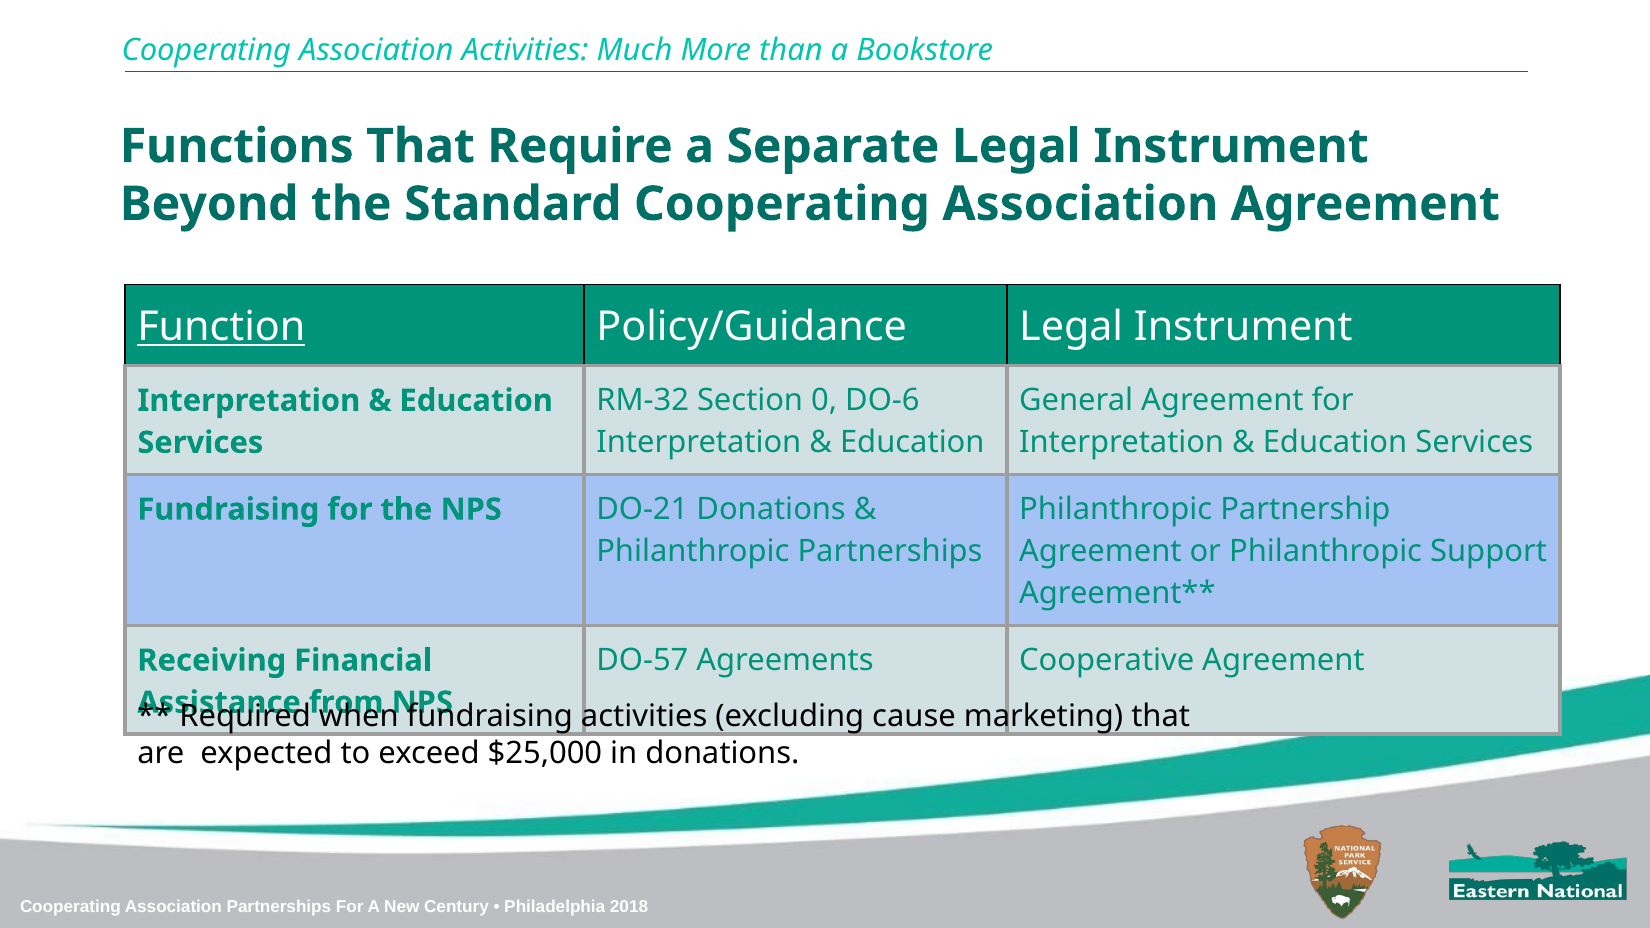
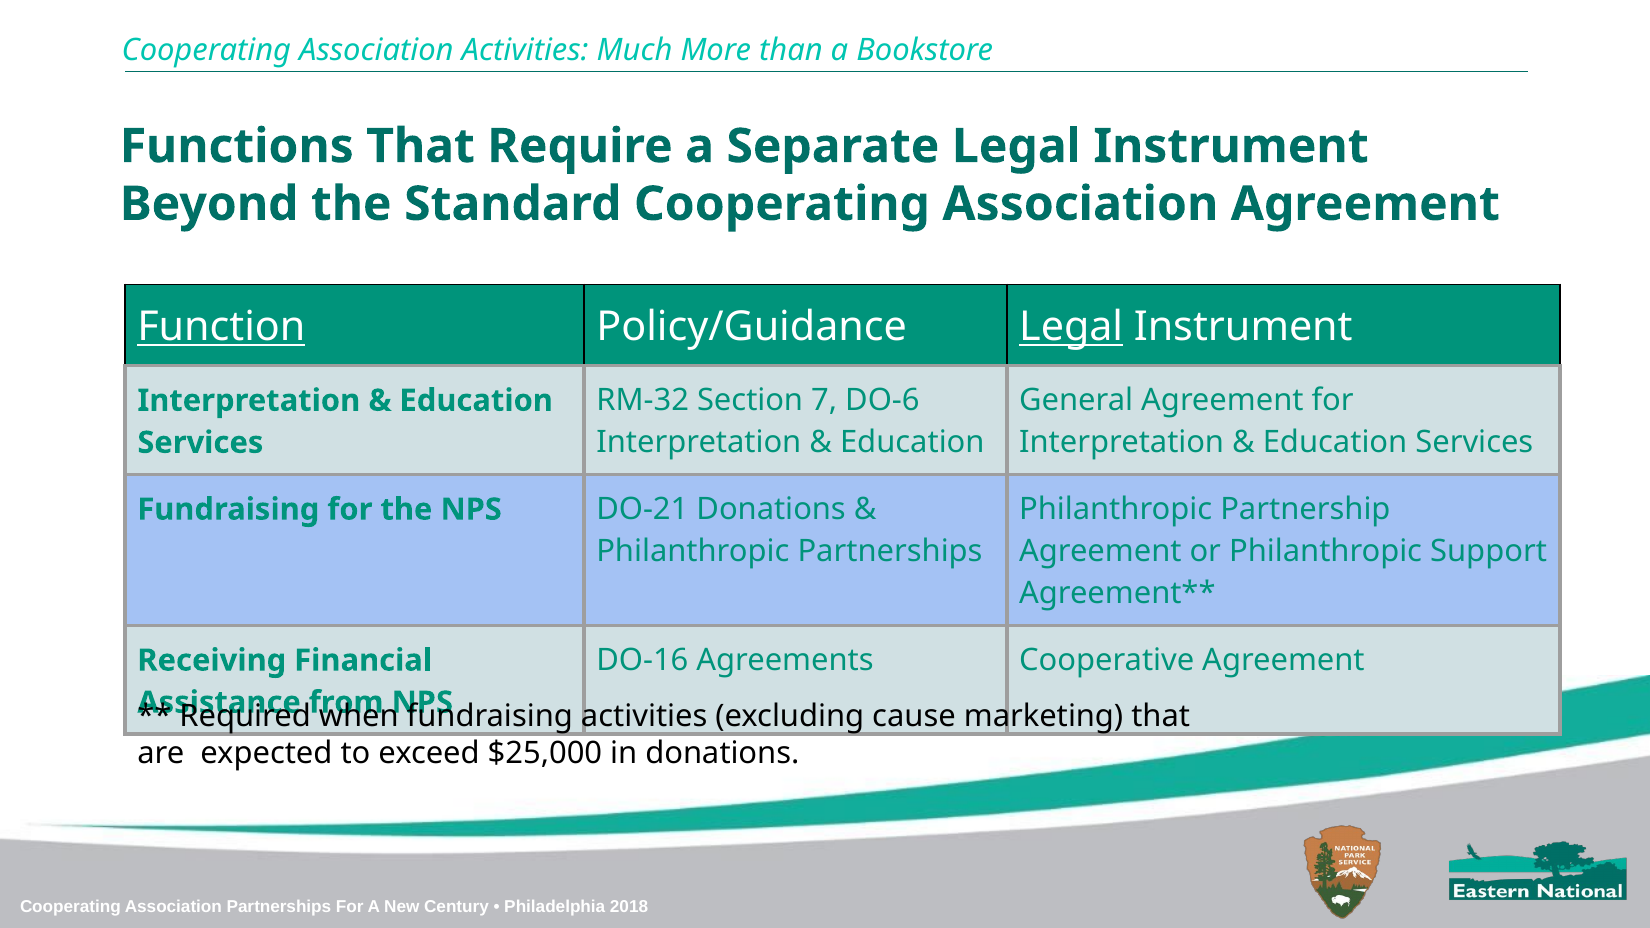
Legal underline: none -> present (1071, 327)
0: 0 -> 7 (824, 401)
DO-57: DO-57 -> DO-16 (642, 660)
